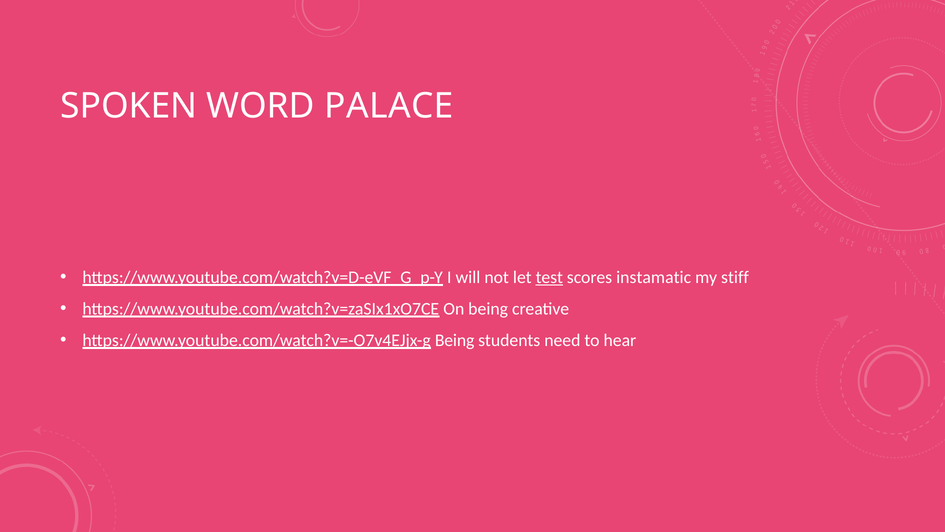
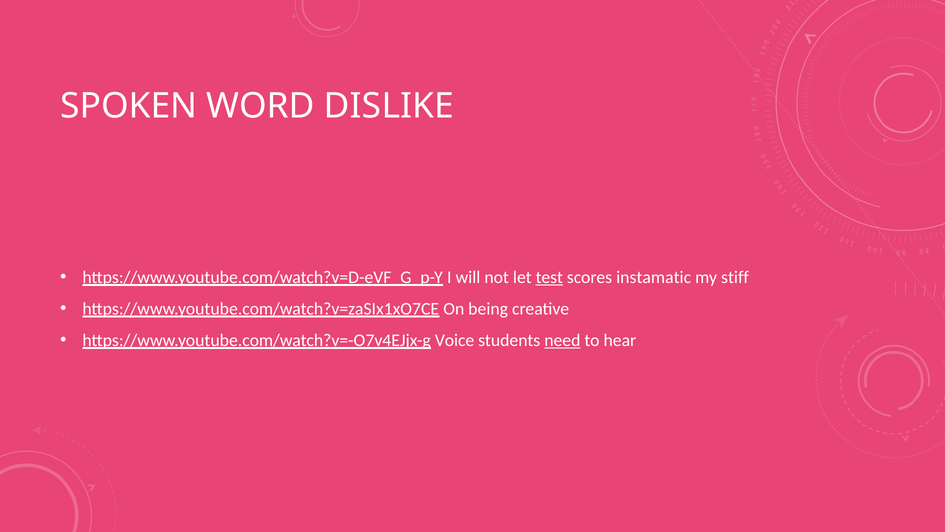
PALACE: PALACE -> DISLIKE (389, 106)
https://www.youtube.com/watch?v=-O7v4EJjx-g Being: Being -> Voice (455, 340)
need underline: none -> present (562, 340)
